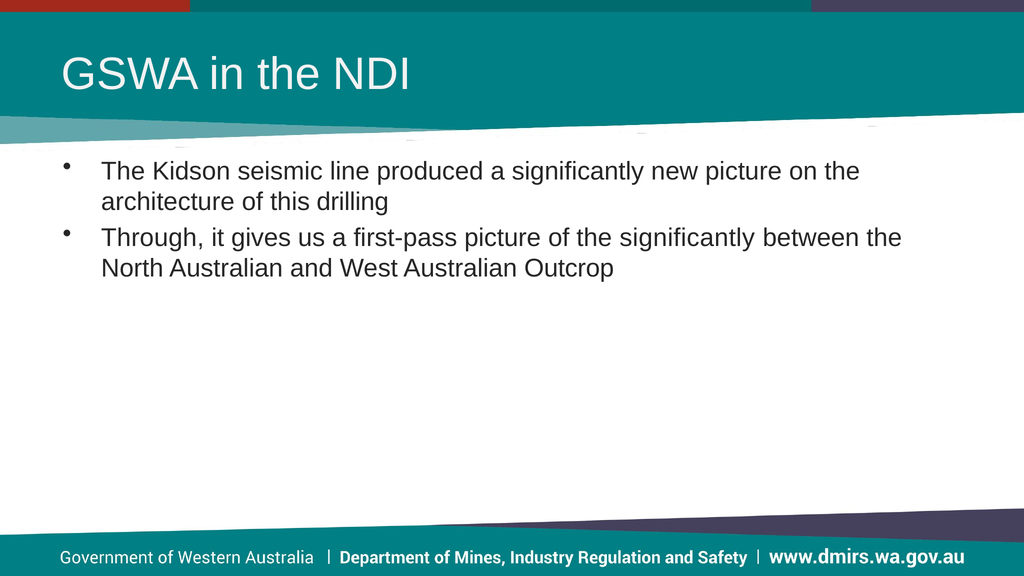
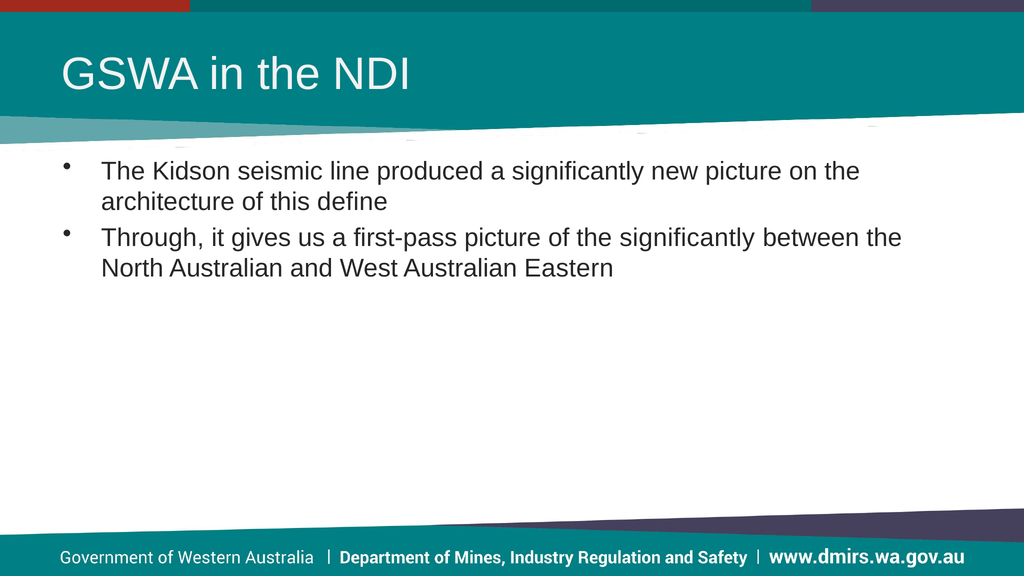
drilling: drilling -> define (352, 202)
Outcrop: Outcrop -> Eastern (569, 268)
